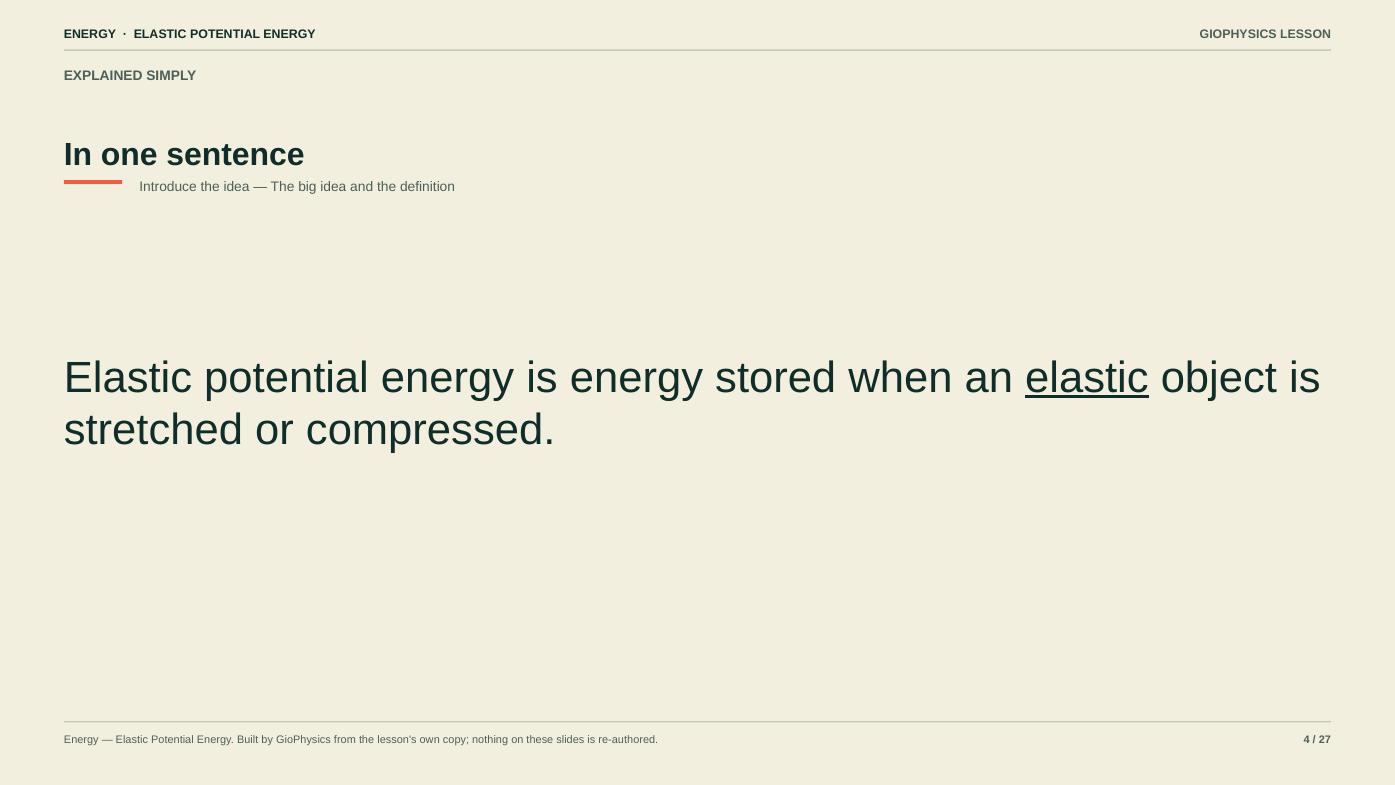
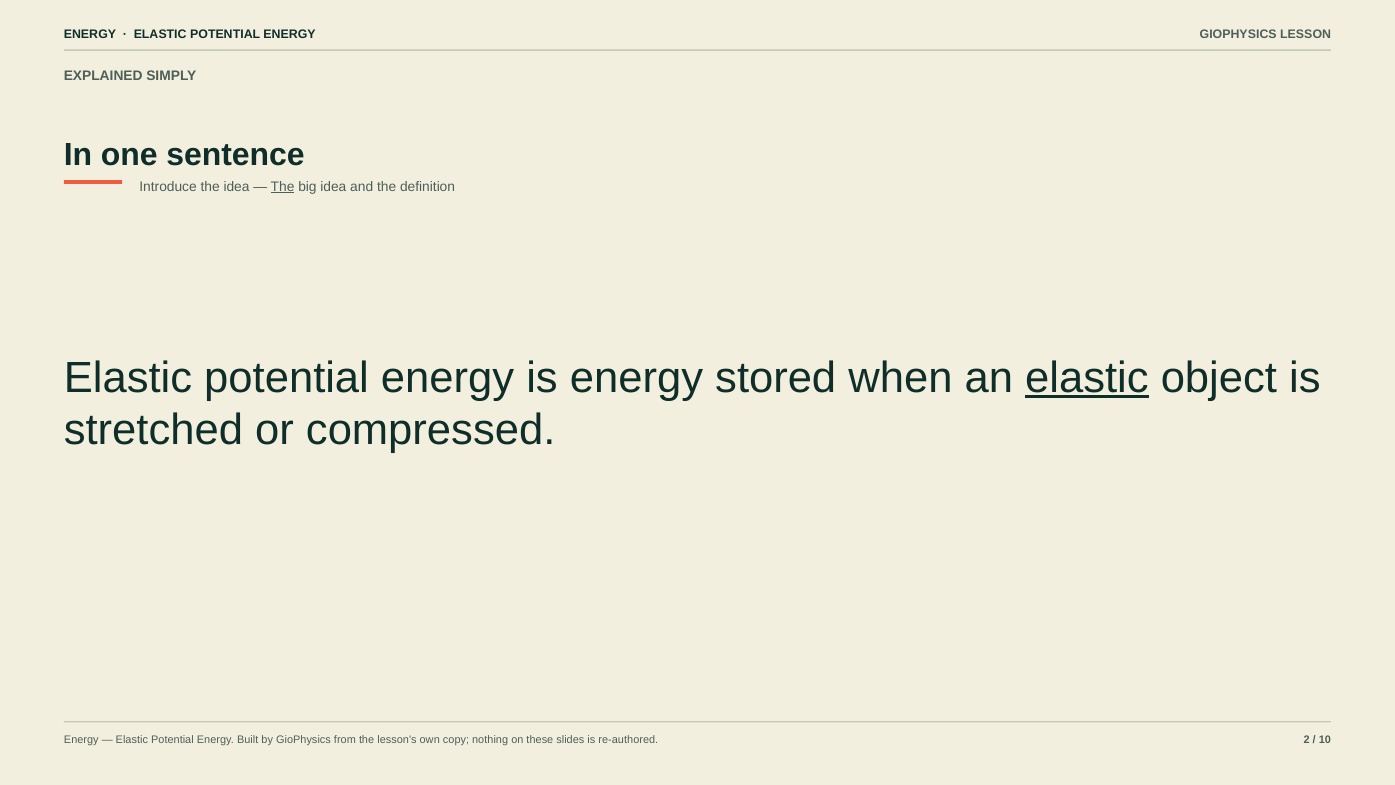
The underline: none -> present (283, 186)
4: 4 -> 2 (1307, 740)
27: 27 -> 10 (1325, 740)
